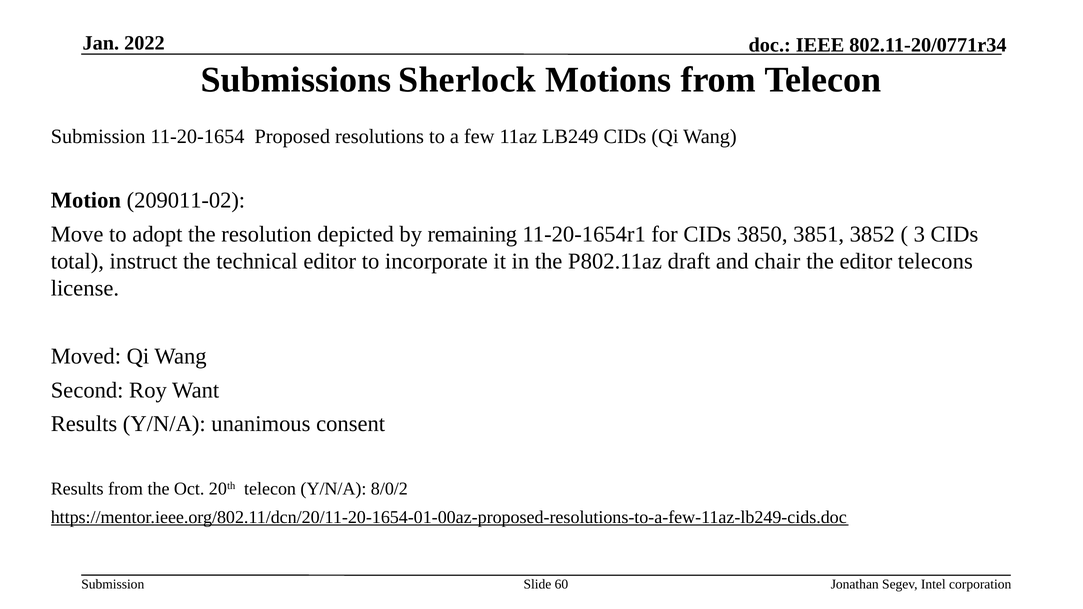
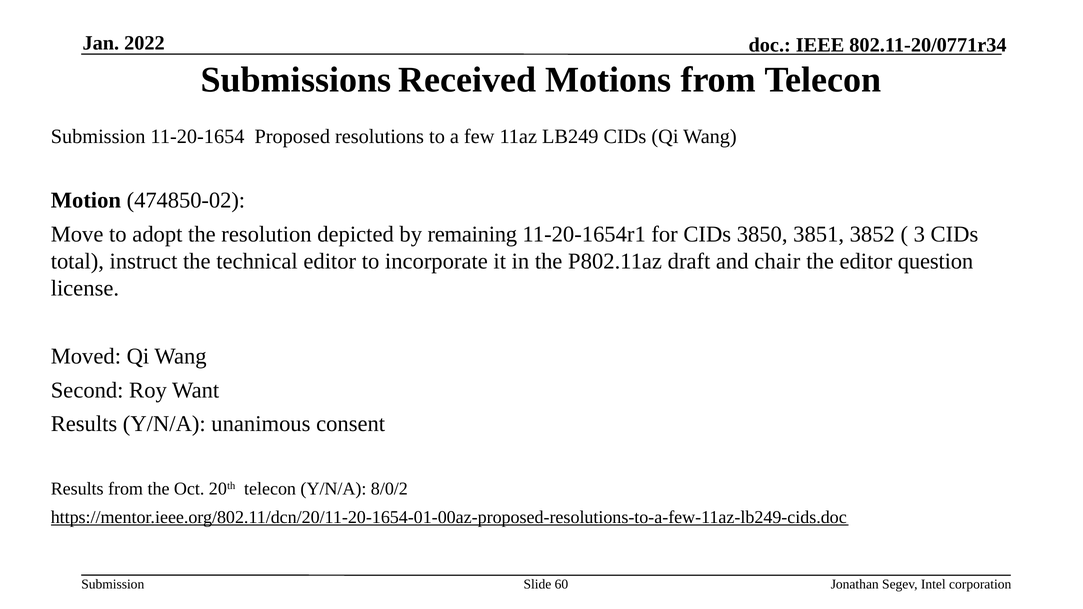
Sherlock: Sherlock -> Received (467, 80)
209011-02: 209011-02 -> 474850-02 (186, 201)
telecons: telecons -> question (936, 262)
